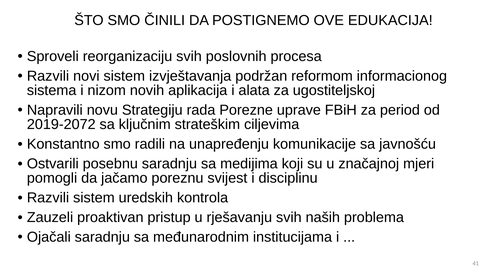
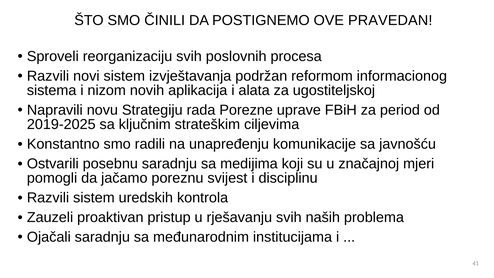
EDUKACIJA: EDUKACIJA -> PRAVEDAN (390, 20)
2019-2072: 2019-2072 -> 2019-2025 (61, 124)
